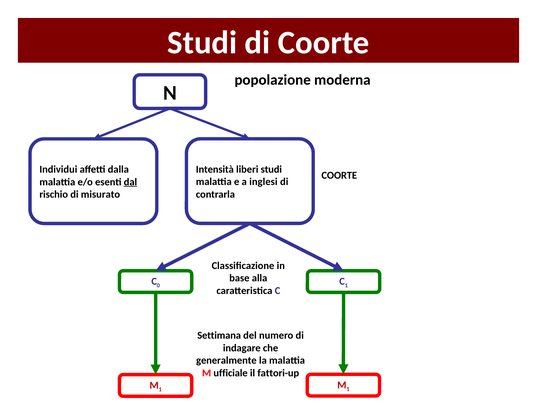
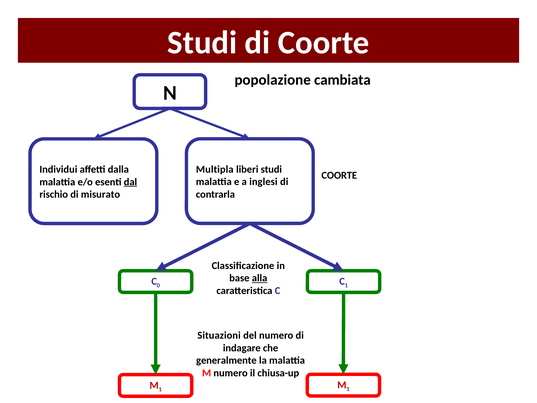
moderna: moderna -> cambiata (342, 80)
Intensità: Intensità -> Multipla (215, 169)
alla underline: none -> present (260, 278)
Settimana: Settimana -> Situazioni (219, 335)
M ufficiale: ufficiale -> numero (231, 373)
fattori-up: fattori-up -> chiusa-up (278, 373)
